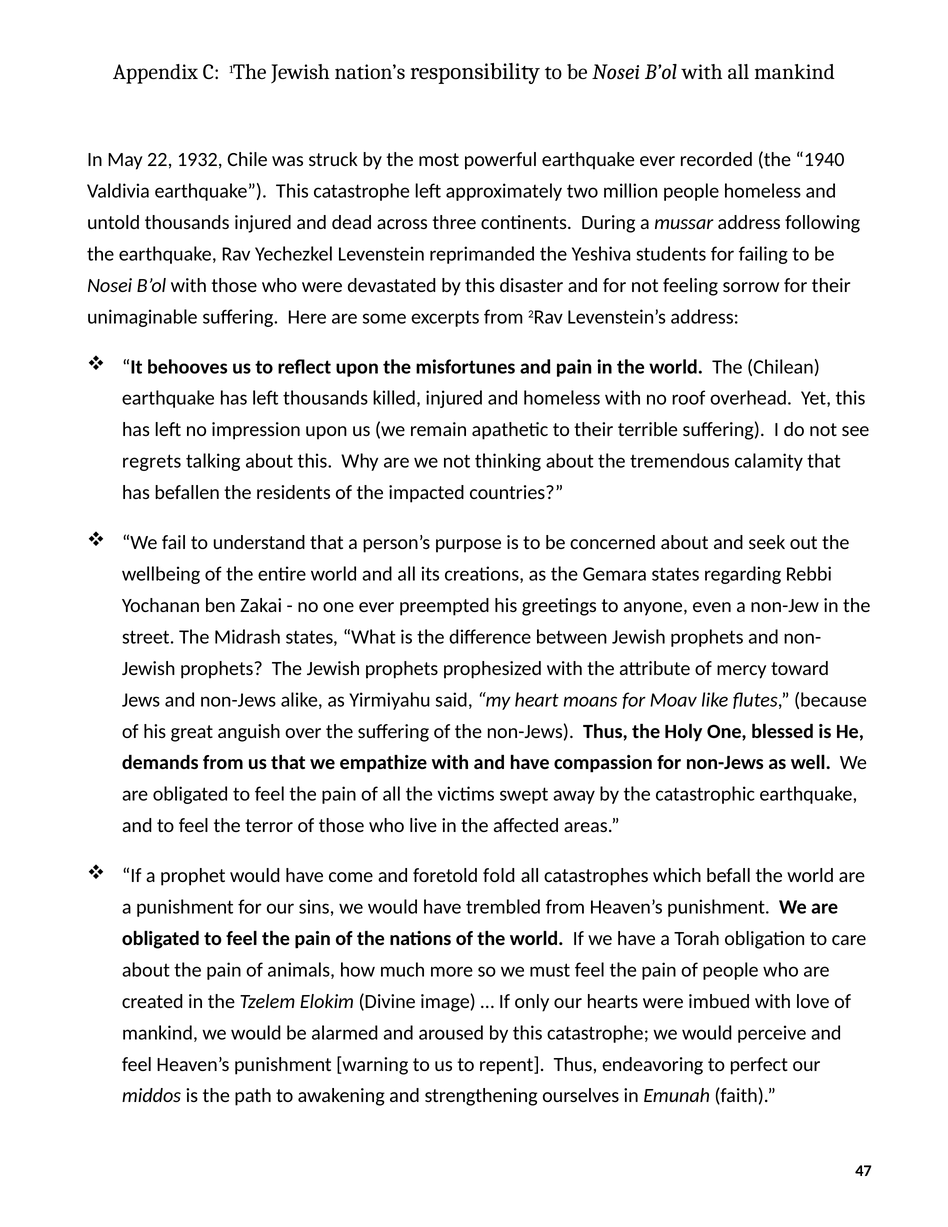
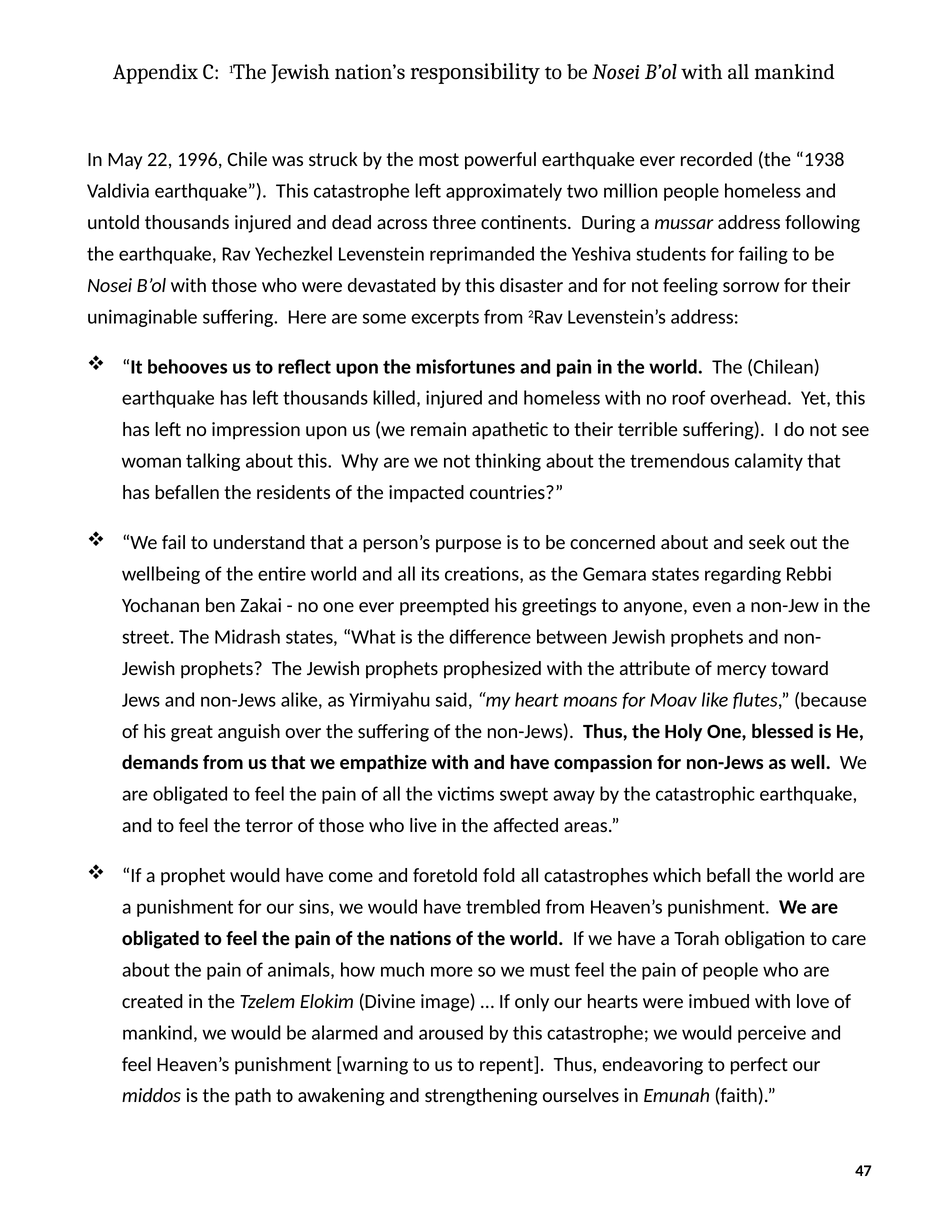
1932: 1932 -> 1996 (200, 160)
1940: 1940 -> 1938 (820, 160)
regrets: regrets -> woman (152, 461)
